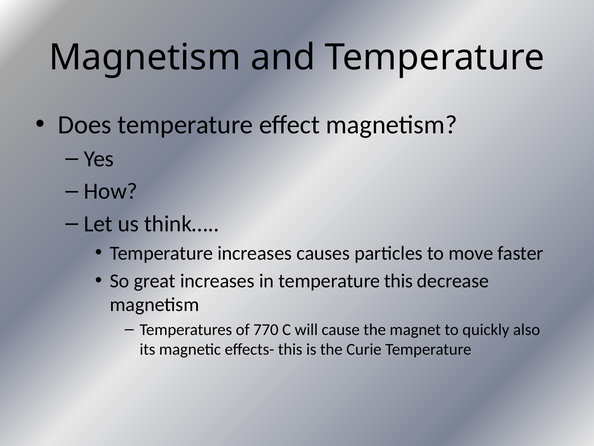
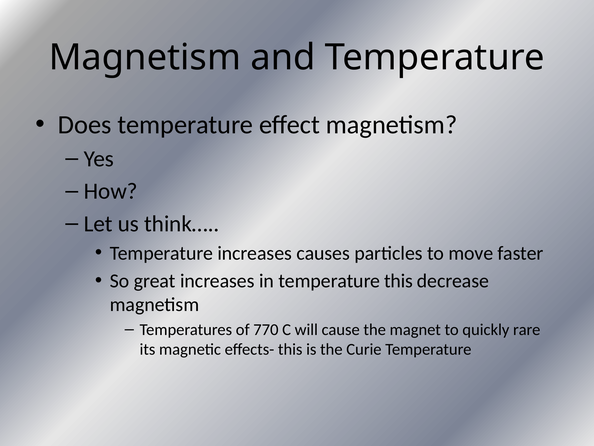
also: also -> rare (527, 329)
